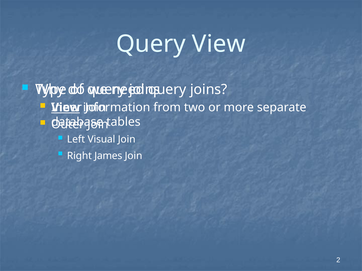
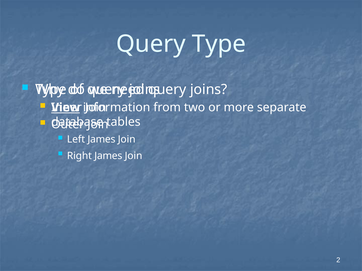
Query View: View -> Type (219, 44)
Left Visual: Visual -> James (101, 140)
